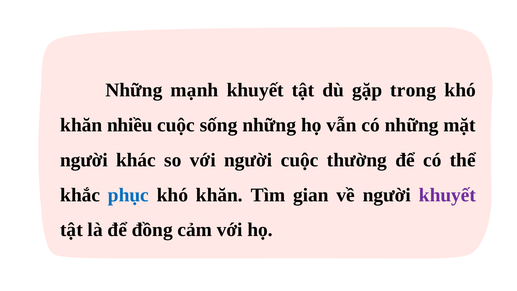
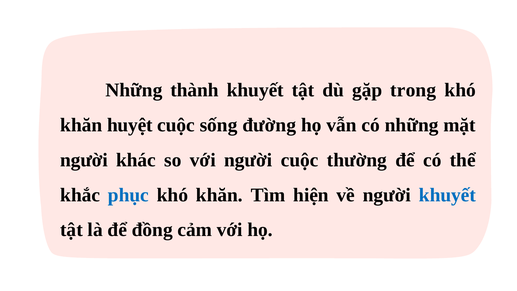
mạnh: mạnh -> thành (195, 90)
nhiều: nhiều -> huyệt (130, 125)
sống những: những -> đường (269, 125)
gian: gian -> hiện (311, 195)
khuyết colour: purple -> blue (447, 195)
